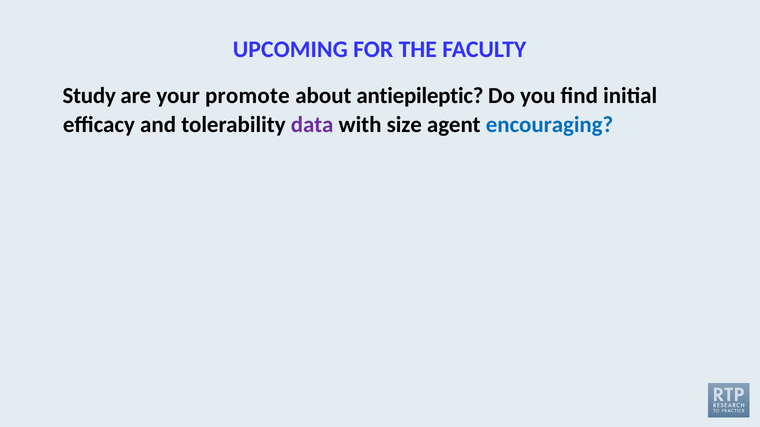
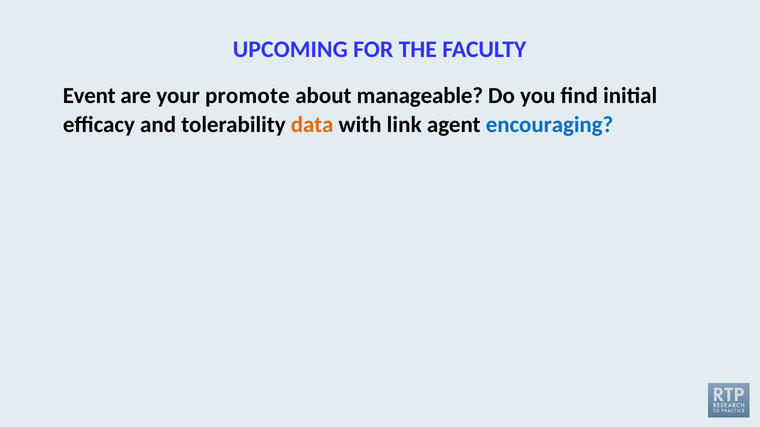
Study: Study -> Event (89, 96)
antiepileptic: antiepileptic -> manageable (420, 96)
data colour: purple -> orange (312, 125)
size: size -> link (404, 125)
